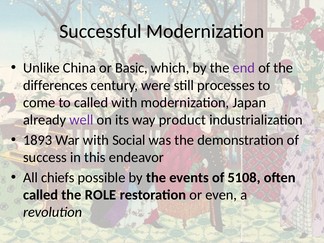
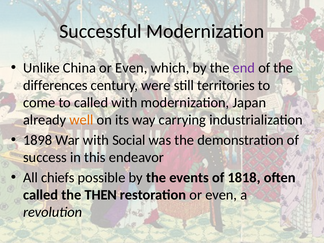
China or Basic: Basic -> Even (131, 68)
processes: processes -> territories (226, 85)
well colour: purple -> orange (81, 120)
product: product -> carrying (182, 120)
1893: 1893 -> 1898 (38, 140)
5108: 5108 -> 1818 (244, 178)
ROLE: ROLE -> THEN (101, 195)
